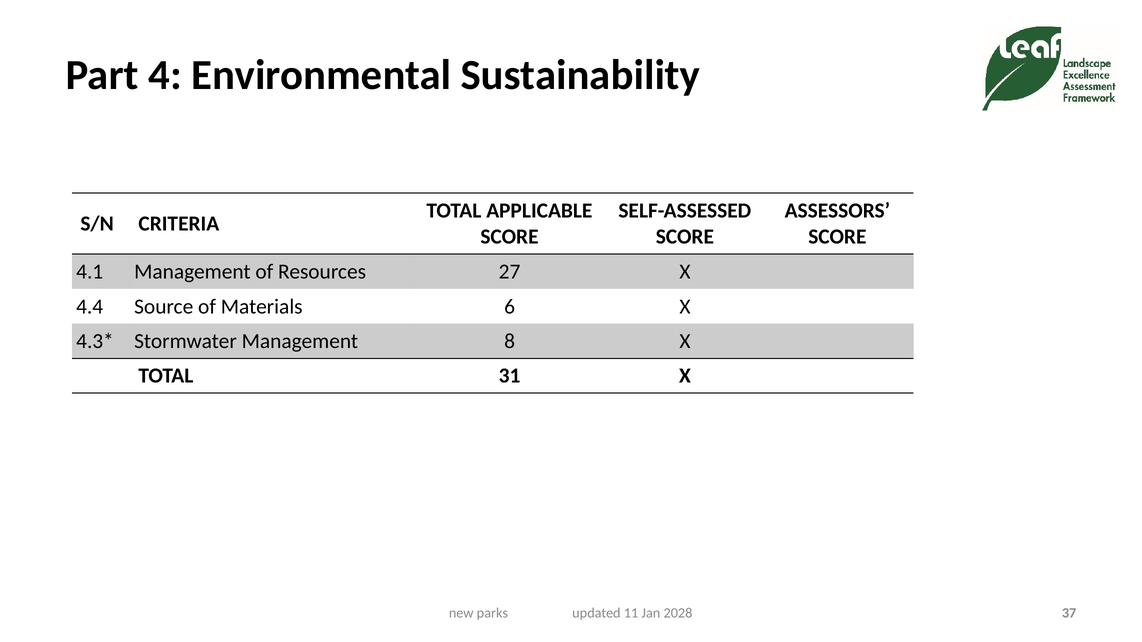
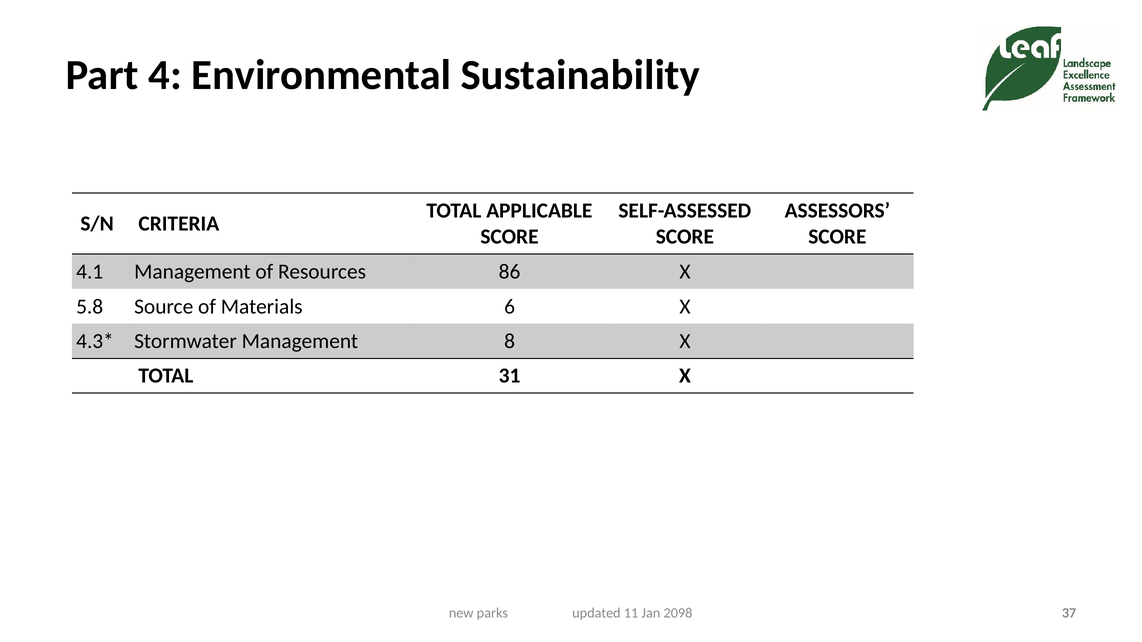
27: 27 -> 86 (510, 272)
4.4: 4.4 -> 5.8 (90, 307)
2028: 2028 -> 2098 (678, 613)
